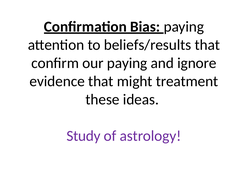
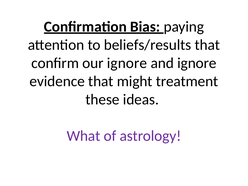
our paying: paying -> ignore (127, 63)
Study: Study -> What (83, 136)
